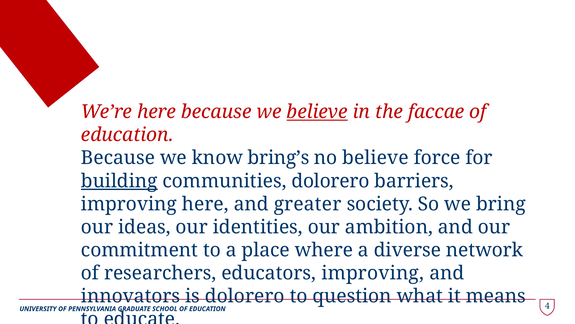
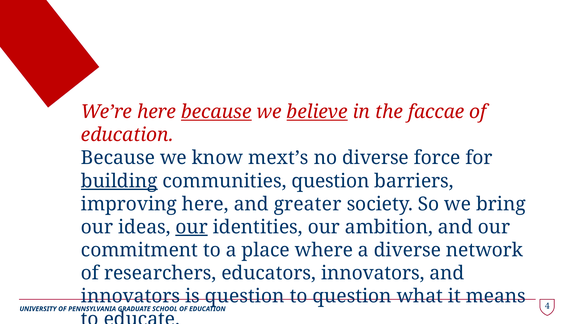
because underline: none -> present (216, 112)
bring’s: bring’s -> mext’s (278, 158)
no believe: believe -> diverse (376, 158)
communities dolorero: dolorero -> question (330, 181)
our underline: none -> present (192, 227)
educators improving: improving -> innovators (373, 273)
is dolorero: dolorero -> question (245, 296)
